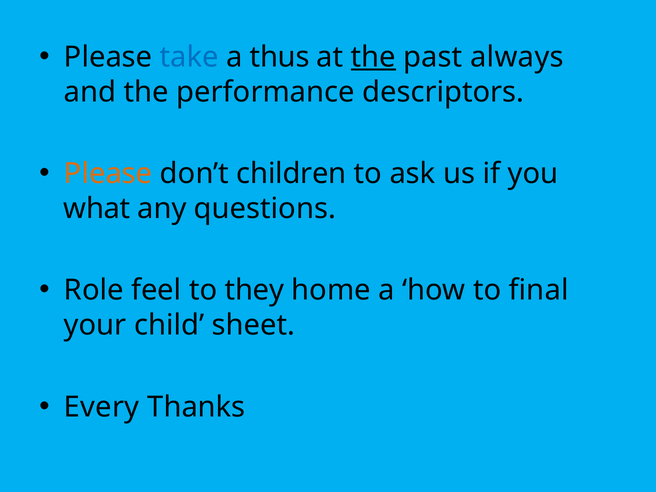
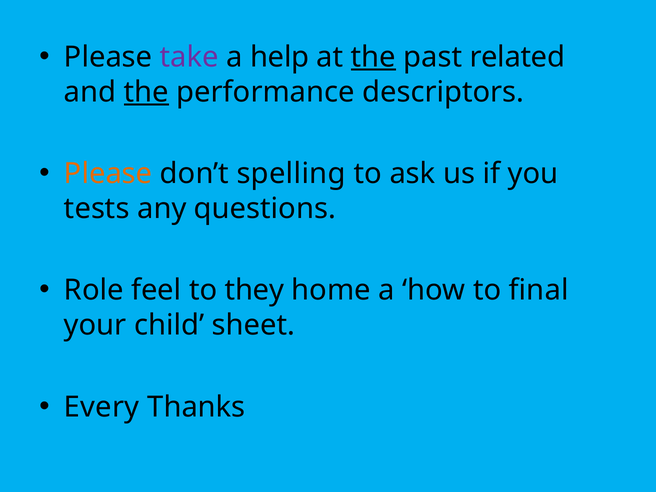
take colour: blue -> purple (189, 57)
thus: thus -> help (280, 57)
always: always -> related (517, 57)
the underline: none -> present (146, 92)
children: children -> spelling (291, 174)
what: what -> tests (97, 209)
